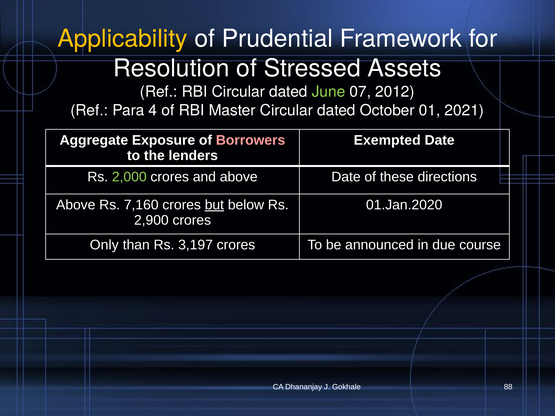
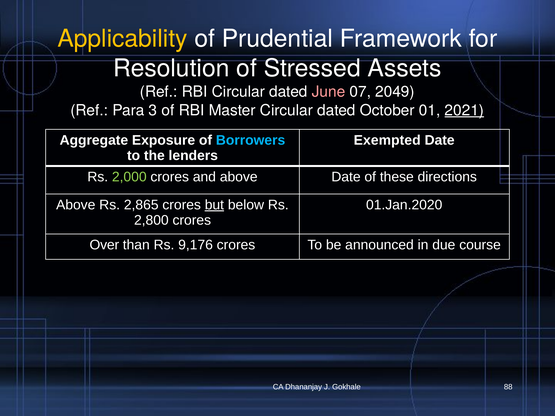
June colour: light green -> pink (329, 92)
2012: 2012 -> 2049 (395, 92)
4: 4 -> 3 (153, 110)
2021 underline: none -> present (464, 110)
Borrowers colour: pink -> light blue (251, 140)
7,160: 7,160 -> 2,865 (141, 205)
2,900: 2,900 -> 2,800 (151, 221)
Only: Only -> Over (104, 245)
3,197: 3,197 -> 9,176 (196, 245)
